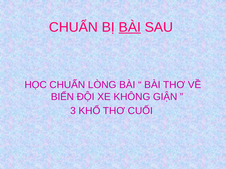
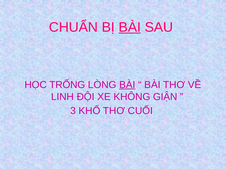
HỌC CHUẨN: CHUẨN -> TRỐNG (67, 85)
BÀI underline: none -> present (127, 85)
BIỂN: BIỂN -> LINH (62, 97)
